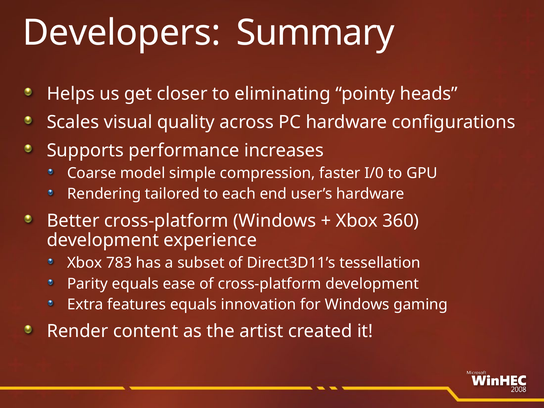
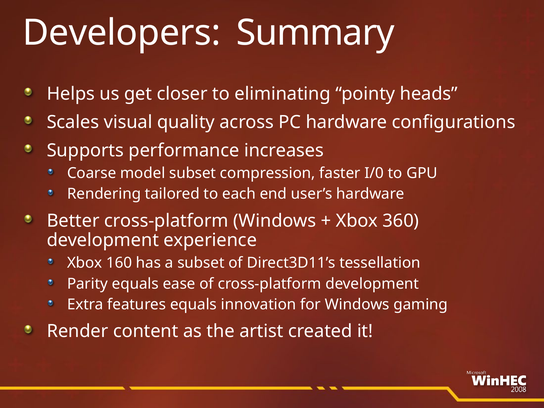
model simple: simple -> subset (193, 173)
783: 783 -> 160 (119, 263)
